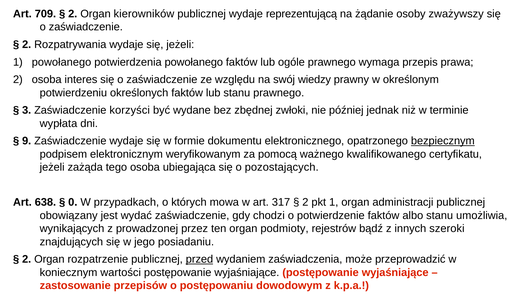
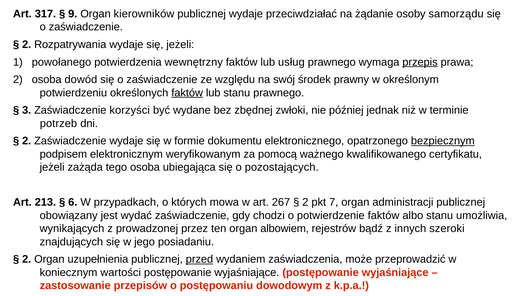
709: 709 -> 317 (45, 14)
2: 2 -> 9 (73, 14)
reprezentującą: reprezentującą -> przeciwdziałać (301, 14)
zważywszy: zważywszy -> samorządu (456, 14)
potwierdzenia powołanego: powołanego -> wewnętrzny (194, 62)
ogóle: ogóle -> usług (291, 62)
przepis underline: none -> present (420, 62)
interes: interes -> dowód (81, 80)
wiedzy: wiedzy -> środek (314, 80)
faktów underline: none -> present (187, 93)
wypłata: wypłata -> potrzeb (58, 123)
9: 9 -> 2 (27, 141)
638: 638 -> 213 (45, 202)
0: 0 -> 6 (73, 202)
317: 317 -> 267 (281, 202)
pkt 1: 1 -> 7 (334, 202)
podmioty: podmioty -> albowiem (285, 229)
rozpatrzenie: rozpatrzenie -> uzupełnienia (98, 259)
